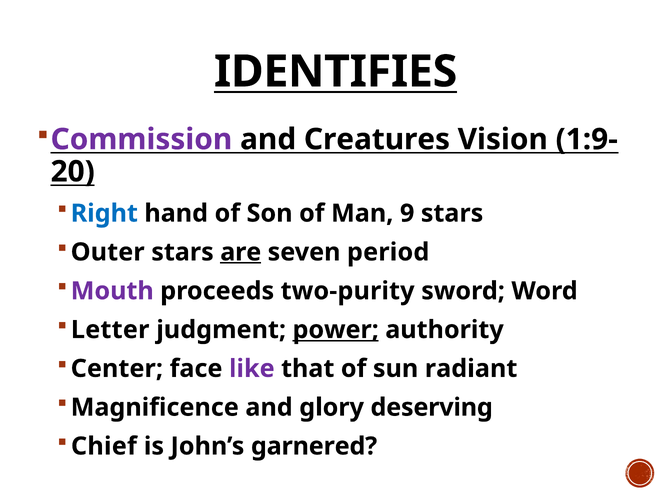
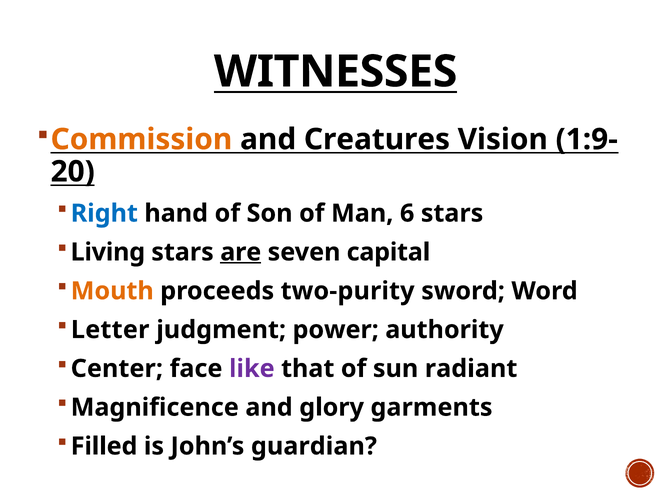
IDENTIFIES: IDENTIFIES -> WITNESSES (336, 72)
Commission colour: purple -> orange (141, 139)
9: 9 -> 6 (407, 213)
Outer: Outer -> Living (108, 252)
period: period -> capital (388, 252)
Mouth colour: purple -> orange (112, 291)
power underline: present -> none (336, 330)
deserving: deserving -> garments (431, 408)
Chief: Chief -> Filled (104, 446)
garnered: garnered -> guardian (314, 446)
